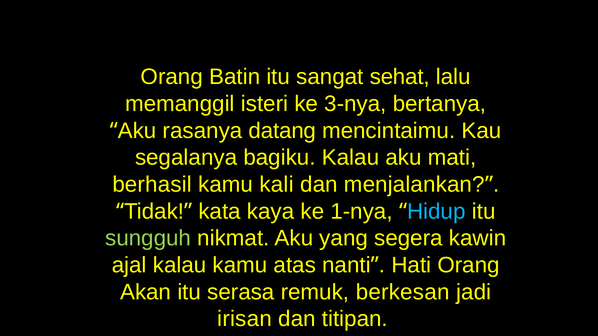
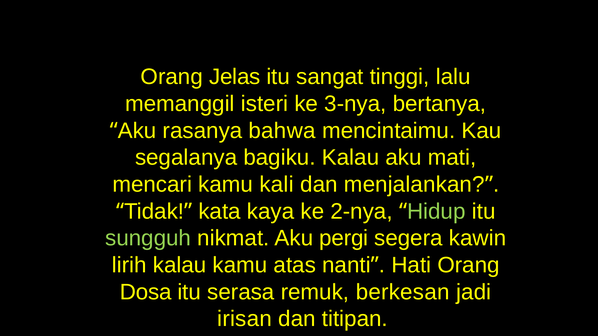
Batin: Batin -> Jelas (235, 77)
sehat: sehat -> tinggi (400, 77)
datang: datang -> bahwa (282, 131)
berhasil: berhasil -> mencari (152, 185)
1-nya: 1-nya -> 2-nya (362, 212)
Hidup colour: light blue -> light green (436, 212)
yang: yang -> pergi (344, 238)
ajal: ajal -> lirih (129, 265)
Akan: Akan -> Dosa (146, 292)
